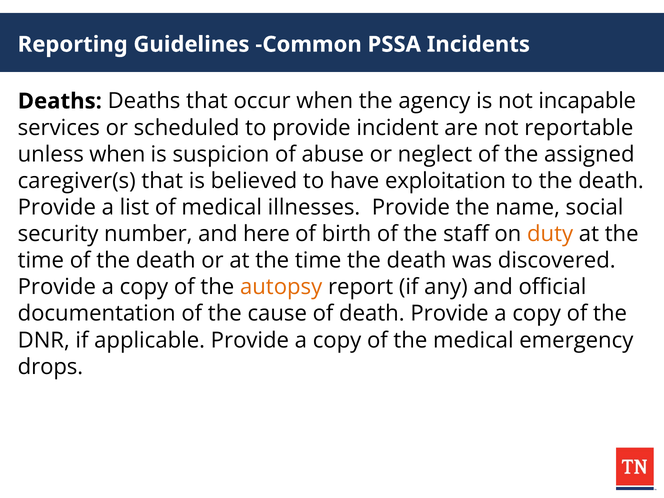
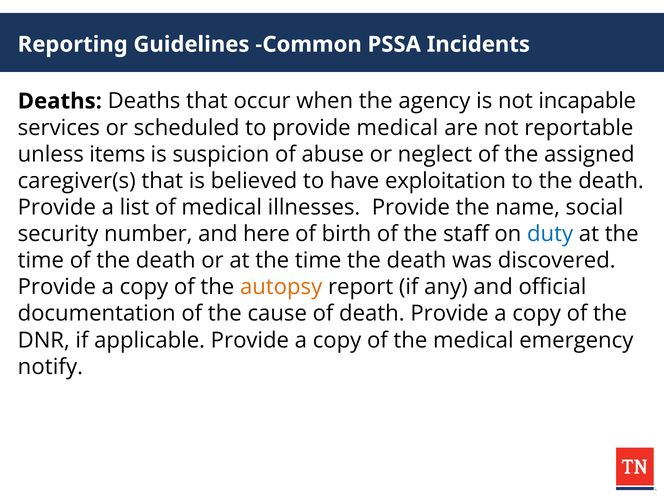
provide incident: incident -> medical (397, 128)
unless when: when -> items (117, 154)
duty colour: orange -> blue (550, 234)
drops: drops -> notify (50, 367)
